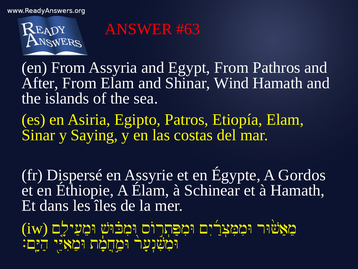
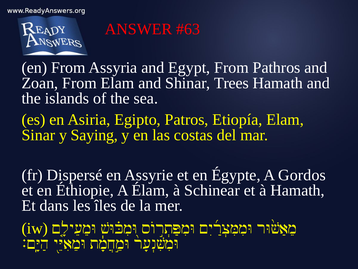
After: After -> Zoan (40, 83)
Wind: Wind -> Trees (231, 83)
